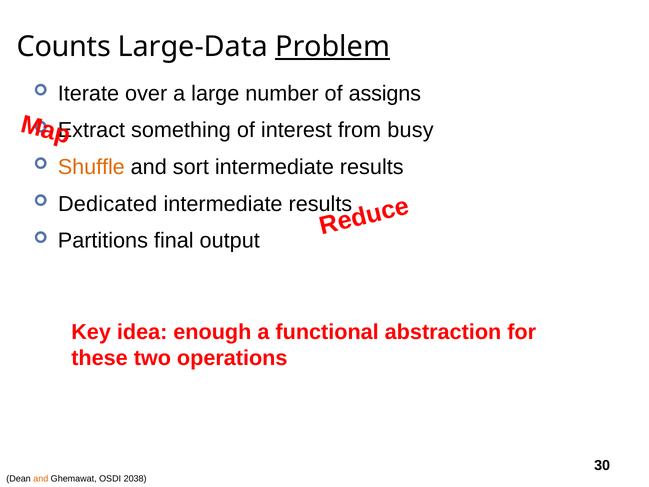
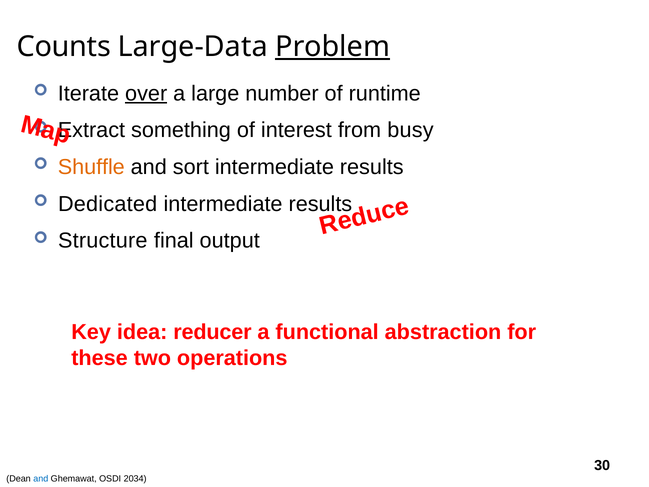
over underline: none -> present (146, 93)
assigns: assigns -> runtime (385, 93)
Partitions: Partitions -> Structure (103, 241)
enough: enough -> reducer (212, 332)
and colour: orange -> blue (41, 478)
2038: 2038 -> 2034 (135, 478)
